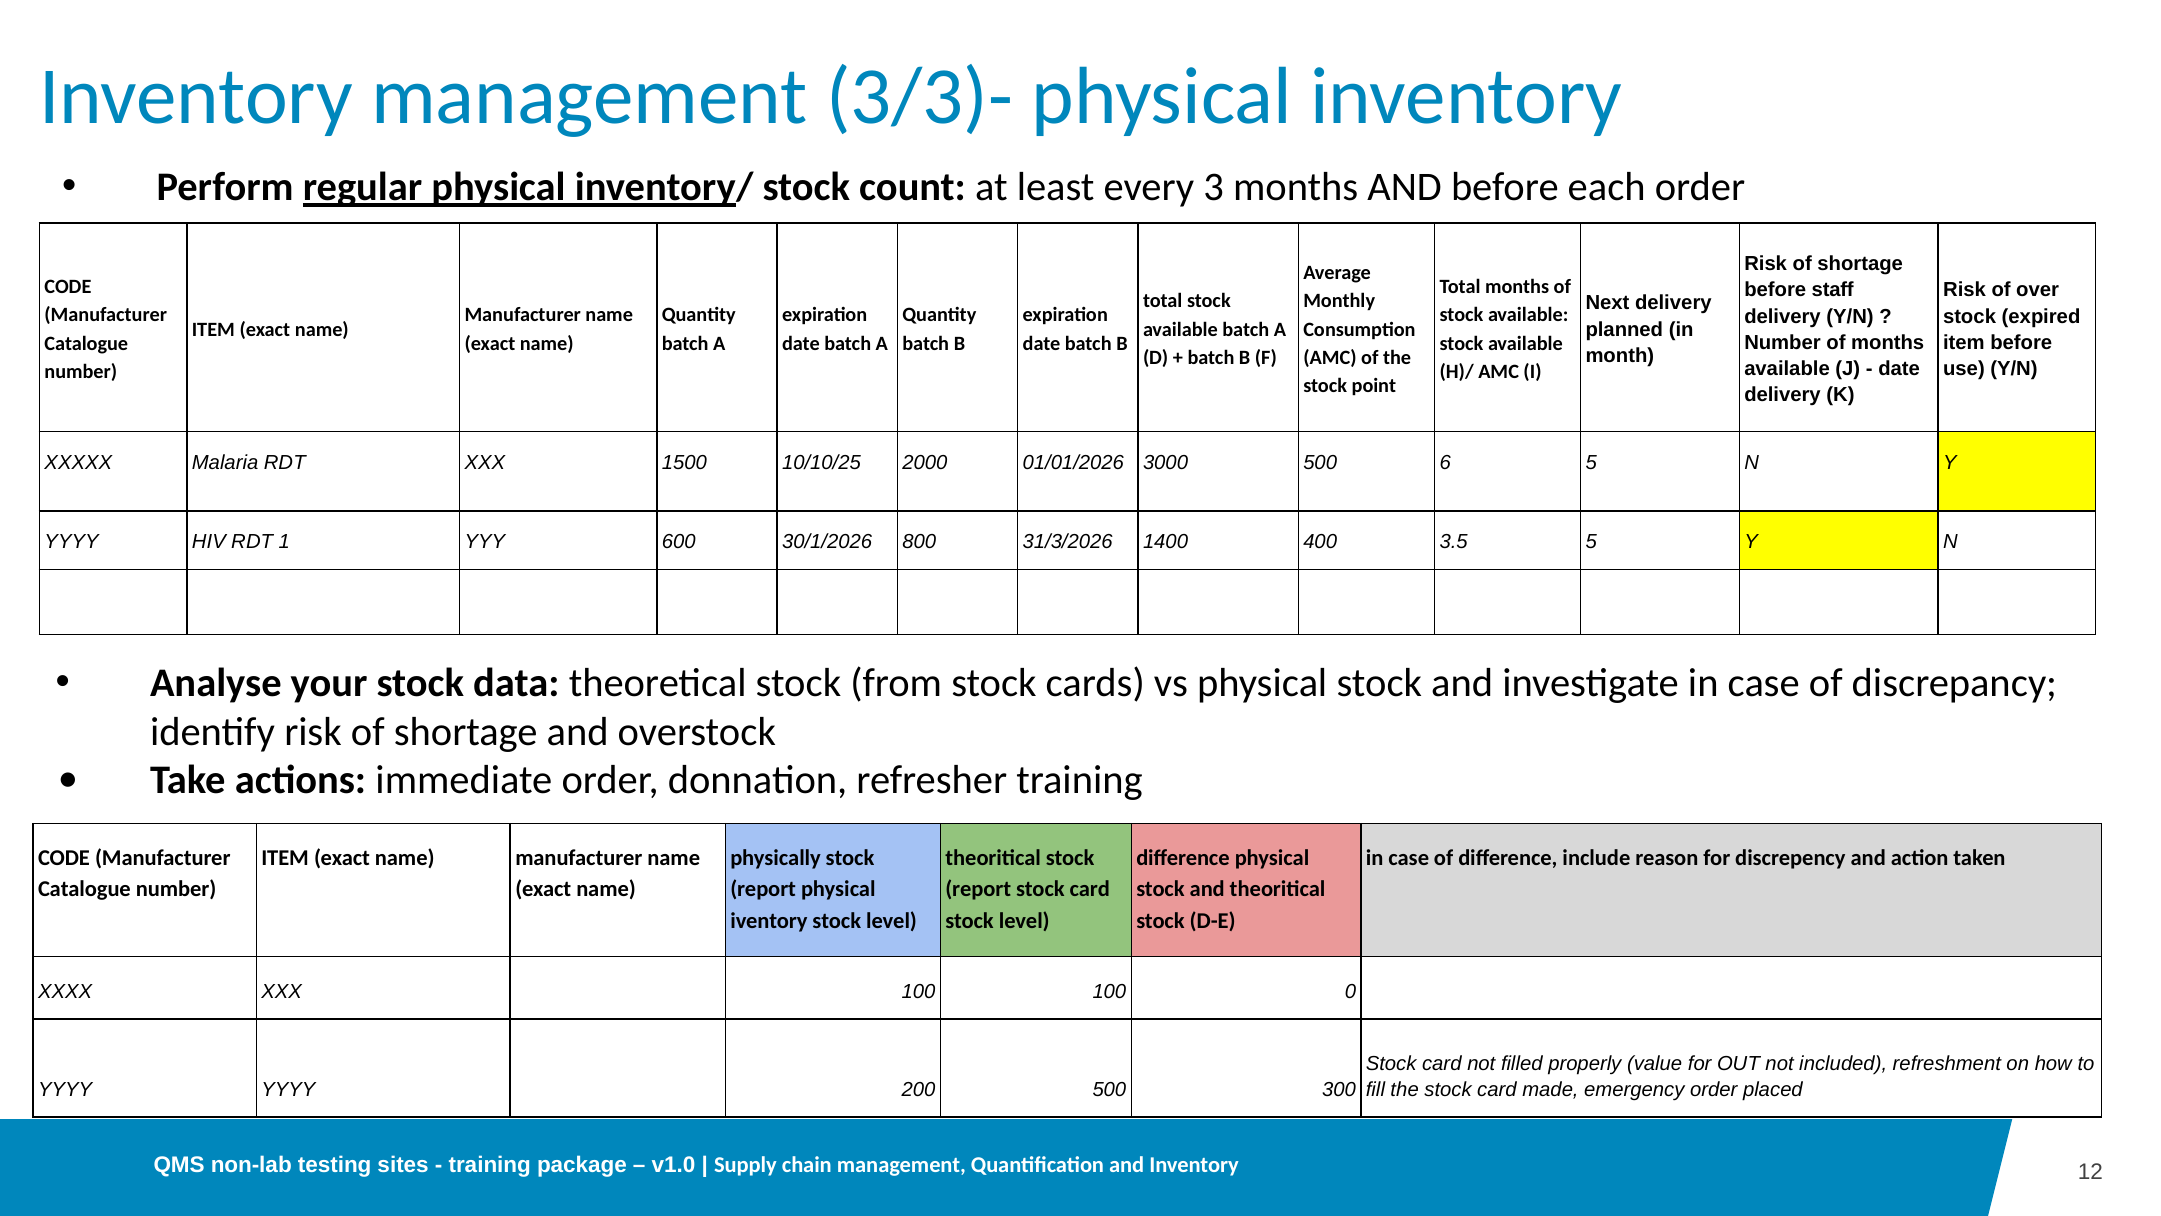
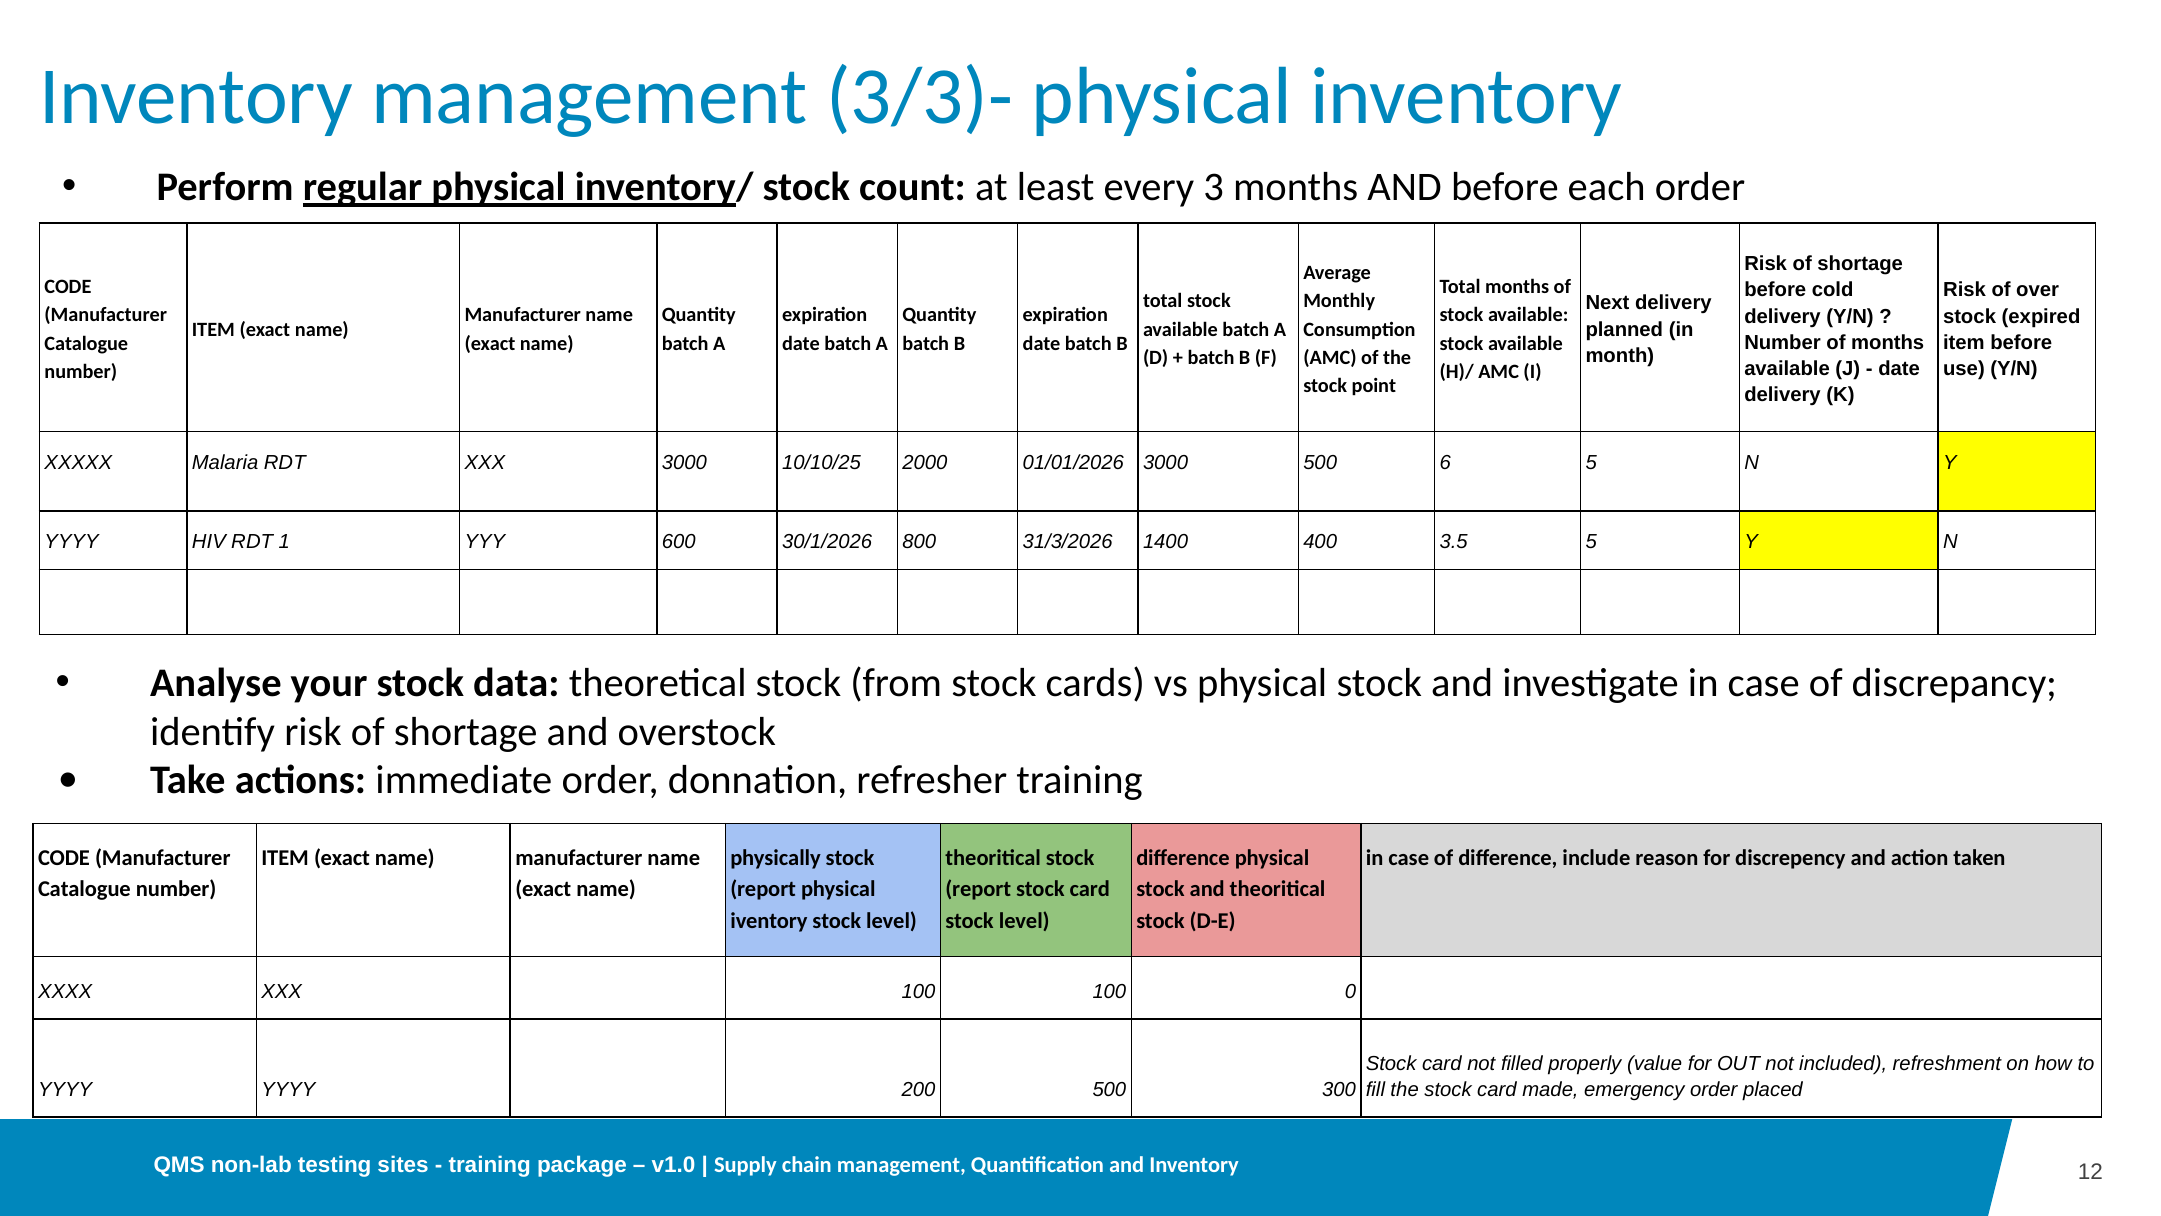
staff: staff -> cold (1833, 290)
XXX 1500: 1500 -> 3000 (684, 463)
